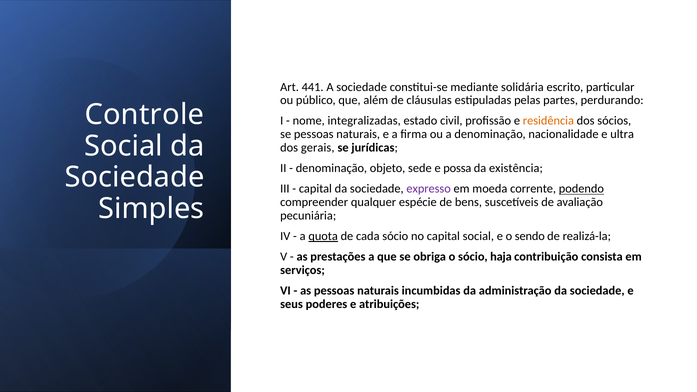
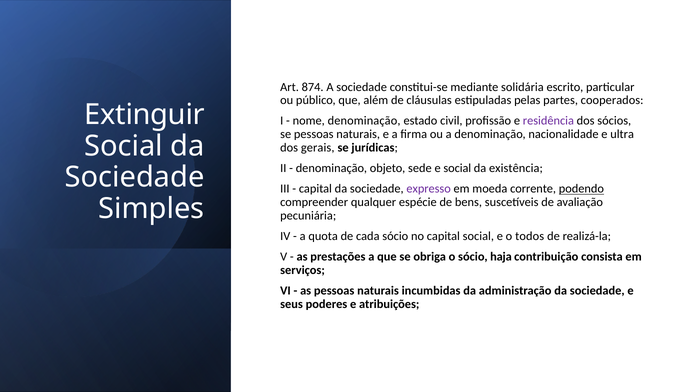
441: 441 -> 874 (313, 87)
perdurando: perdurando -> cooperados (612, 100)
Controle: Controle -> Extinguir (145, 115)
nome integralizadas: integralizadas -> denominação (364, 121)
residência colour: orange -> purple (548, 121)
e possa: possa -> social (457, 168)
quota underline: present -> none (323, 236)
sendo: sendo -> todos (530, 236)
